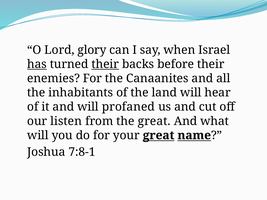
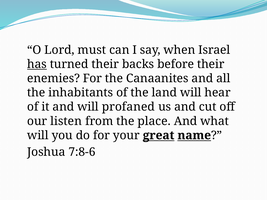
glory: glory -> must (92, 50)
their underline: present -> none (105, 64)
the great: great -> place (154, 121)
7:8-1: 7:8-1 -> 7:8-6 (82, 152)
